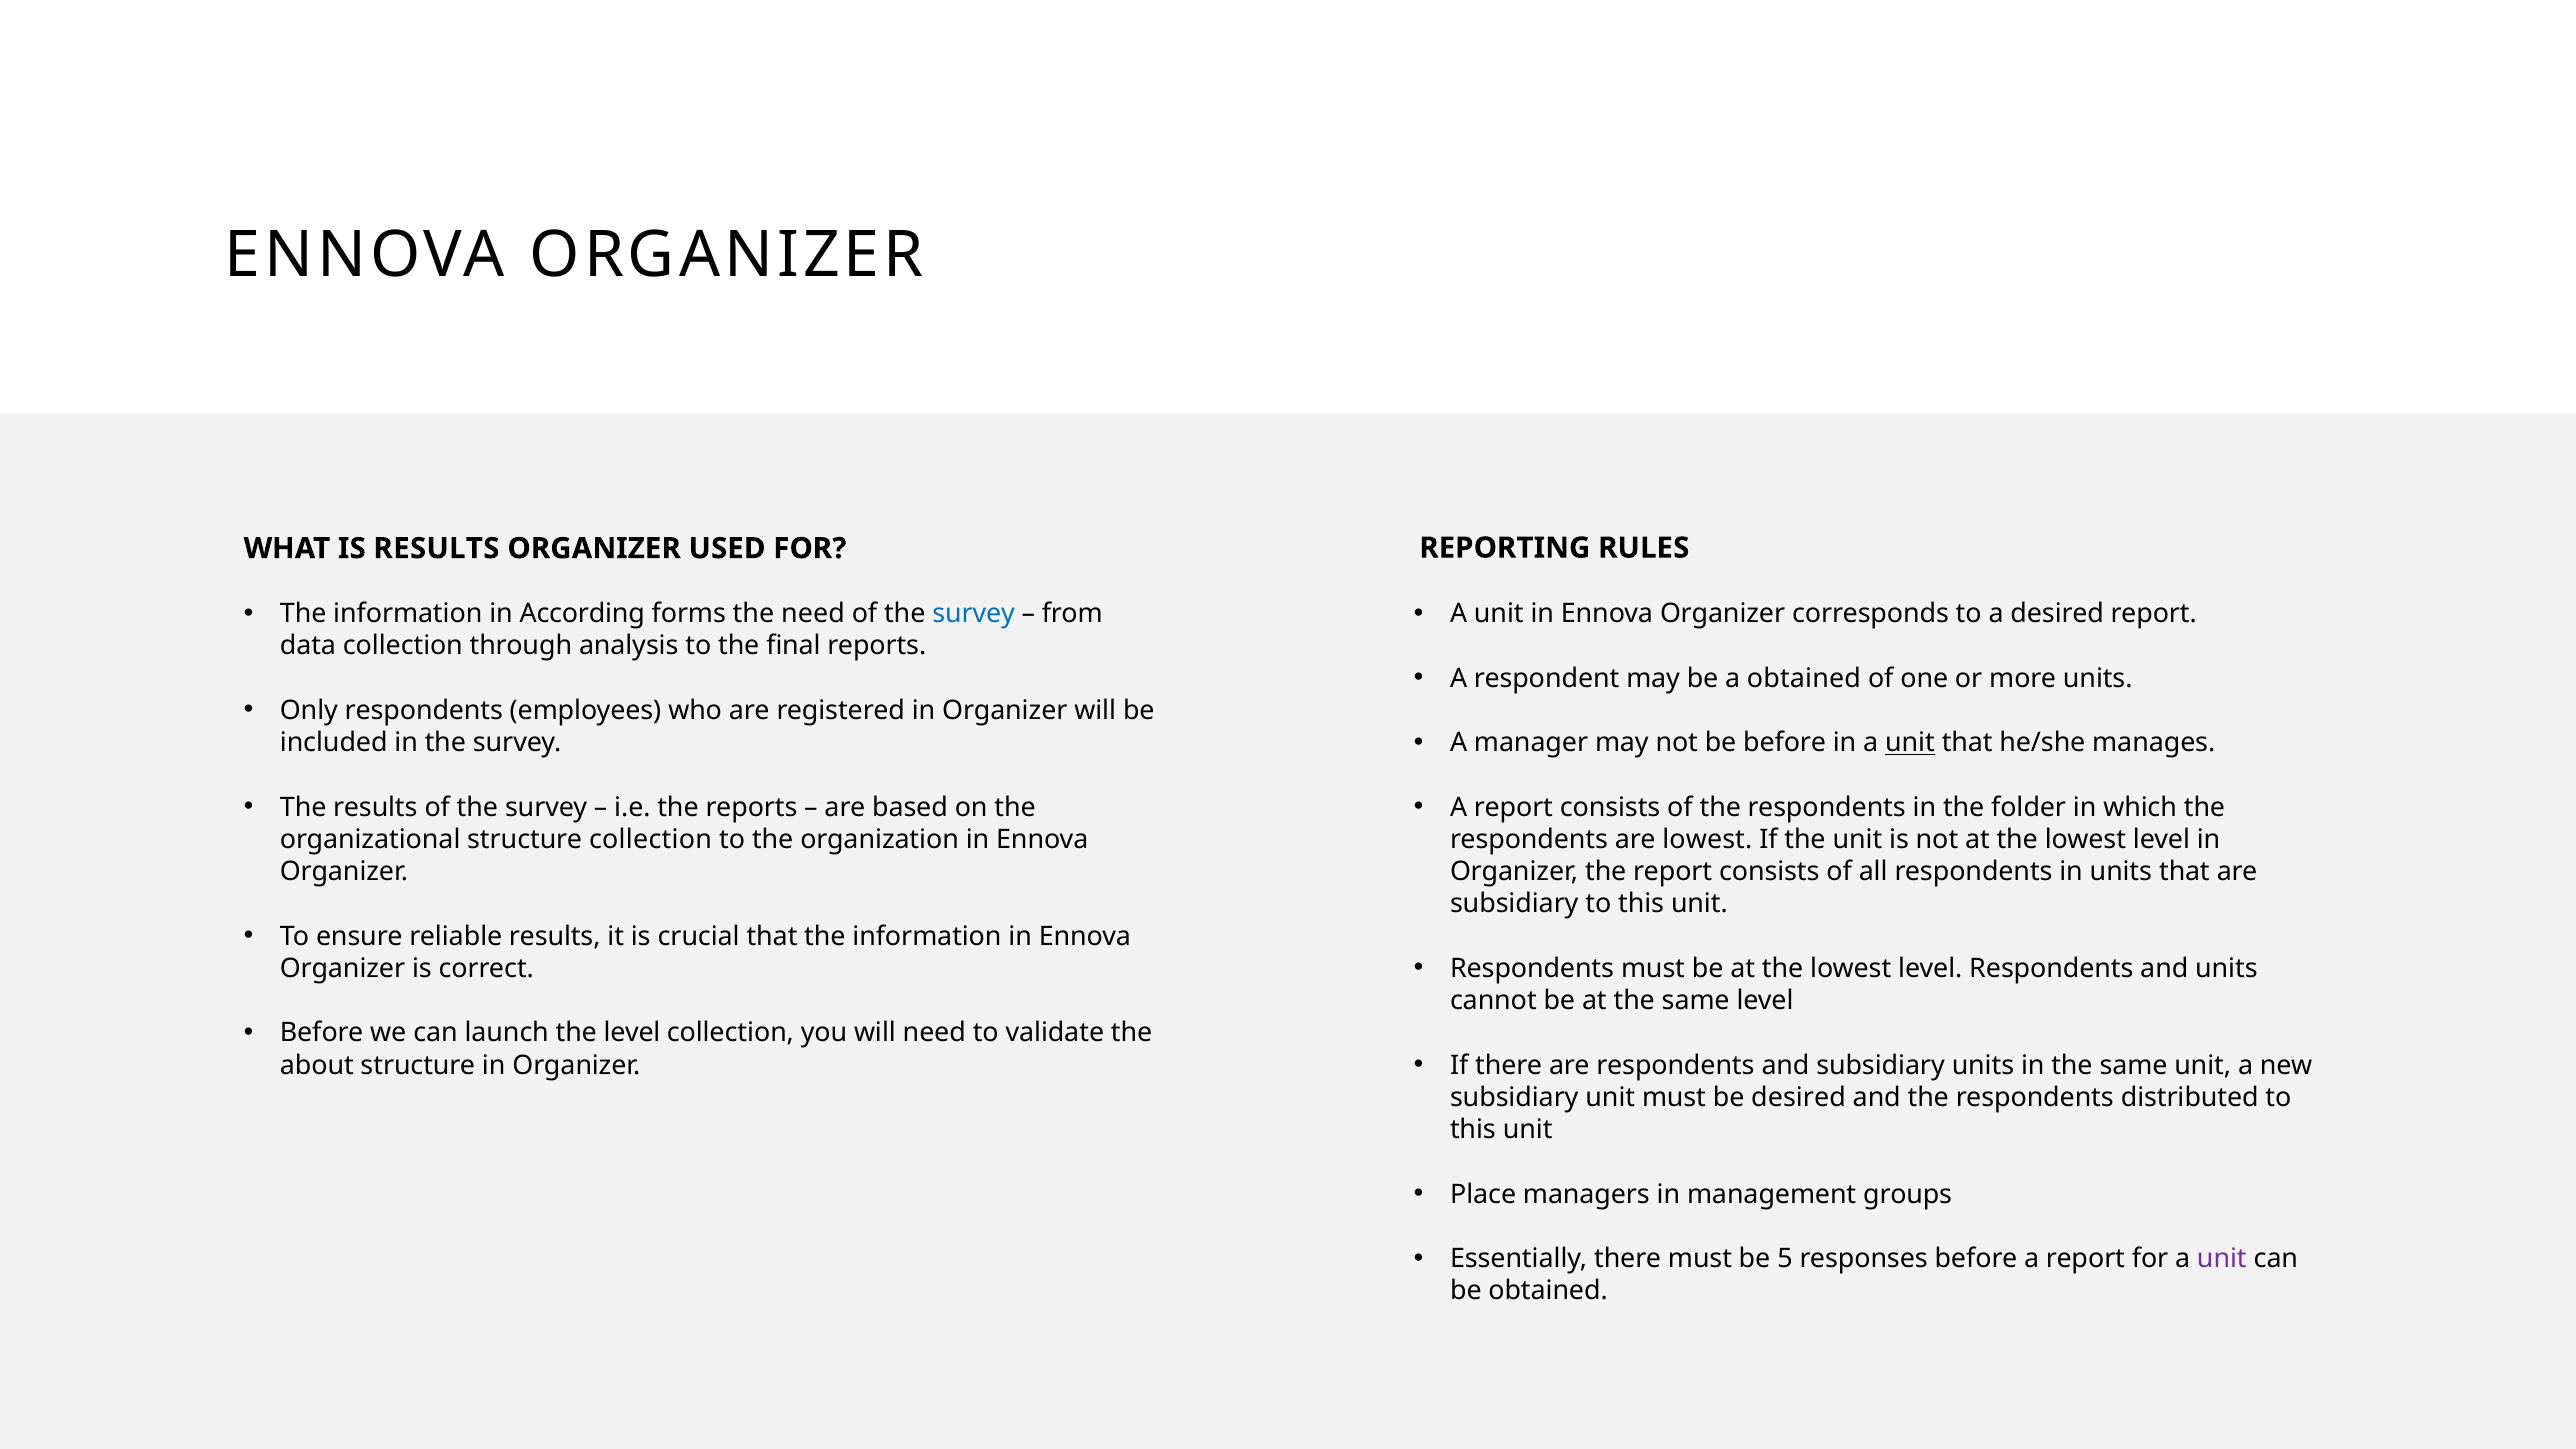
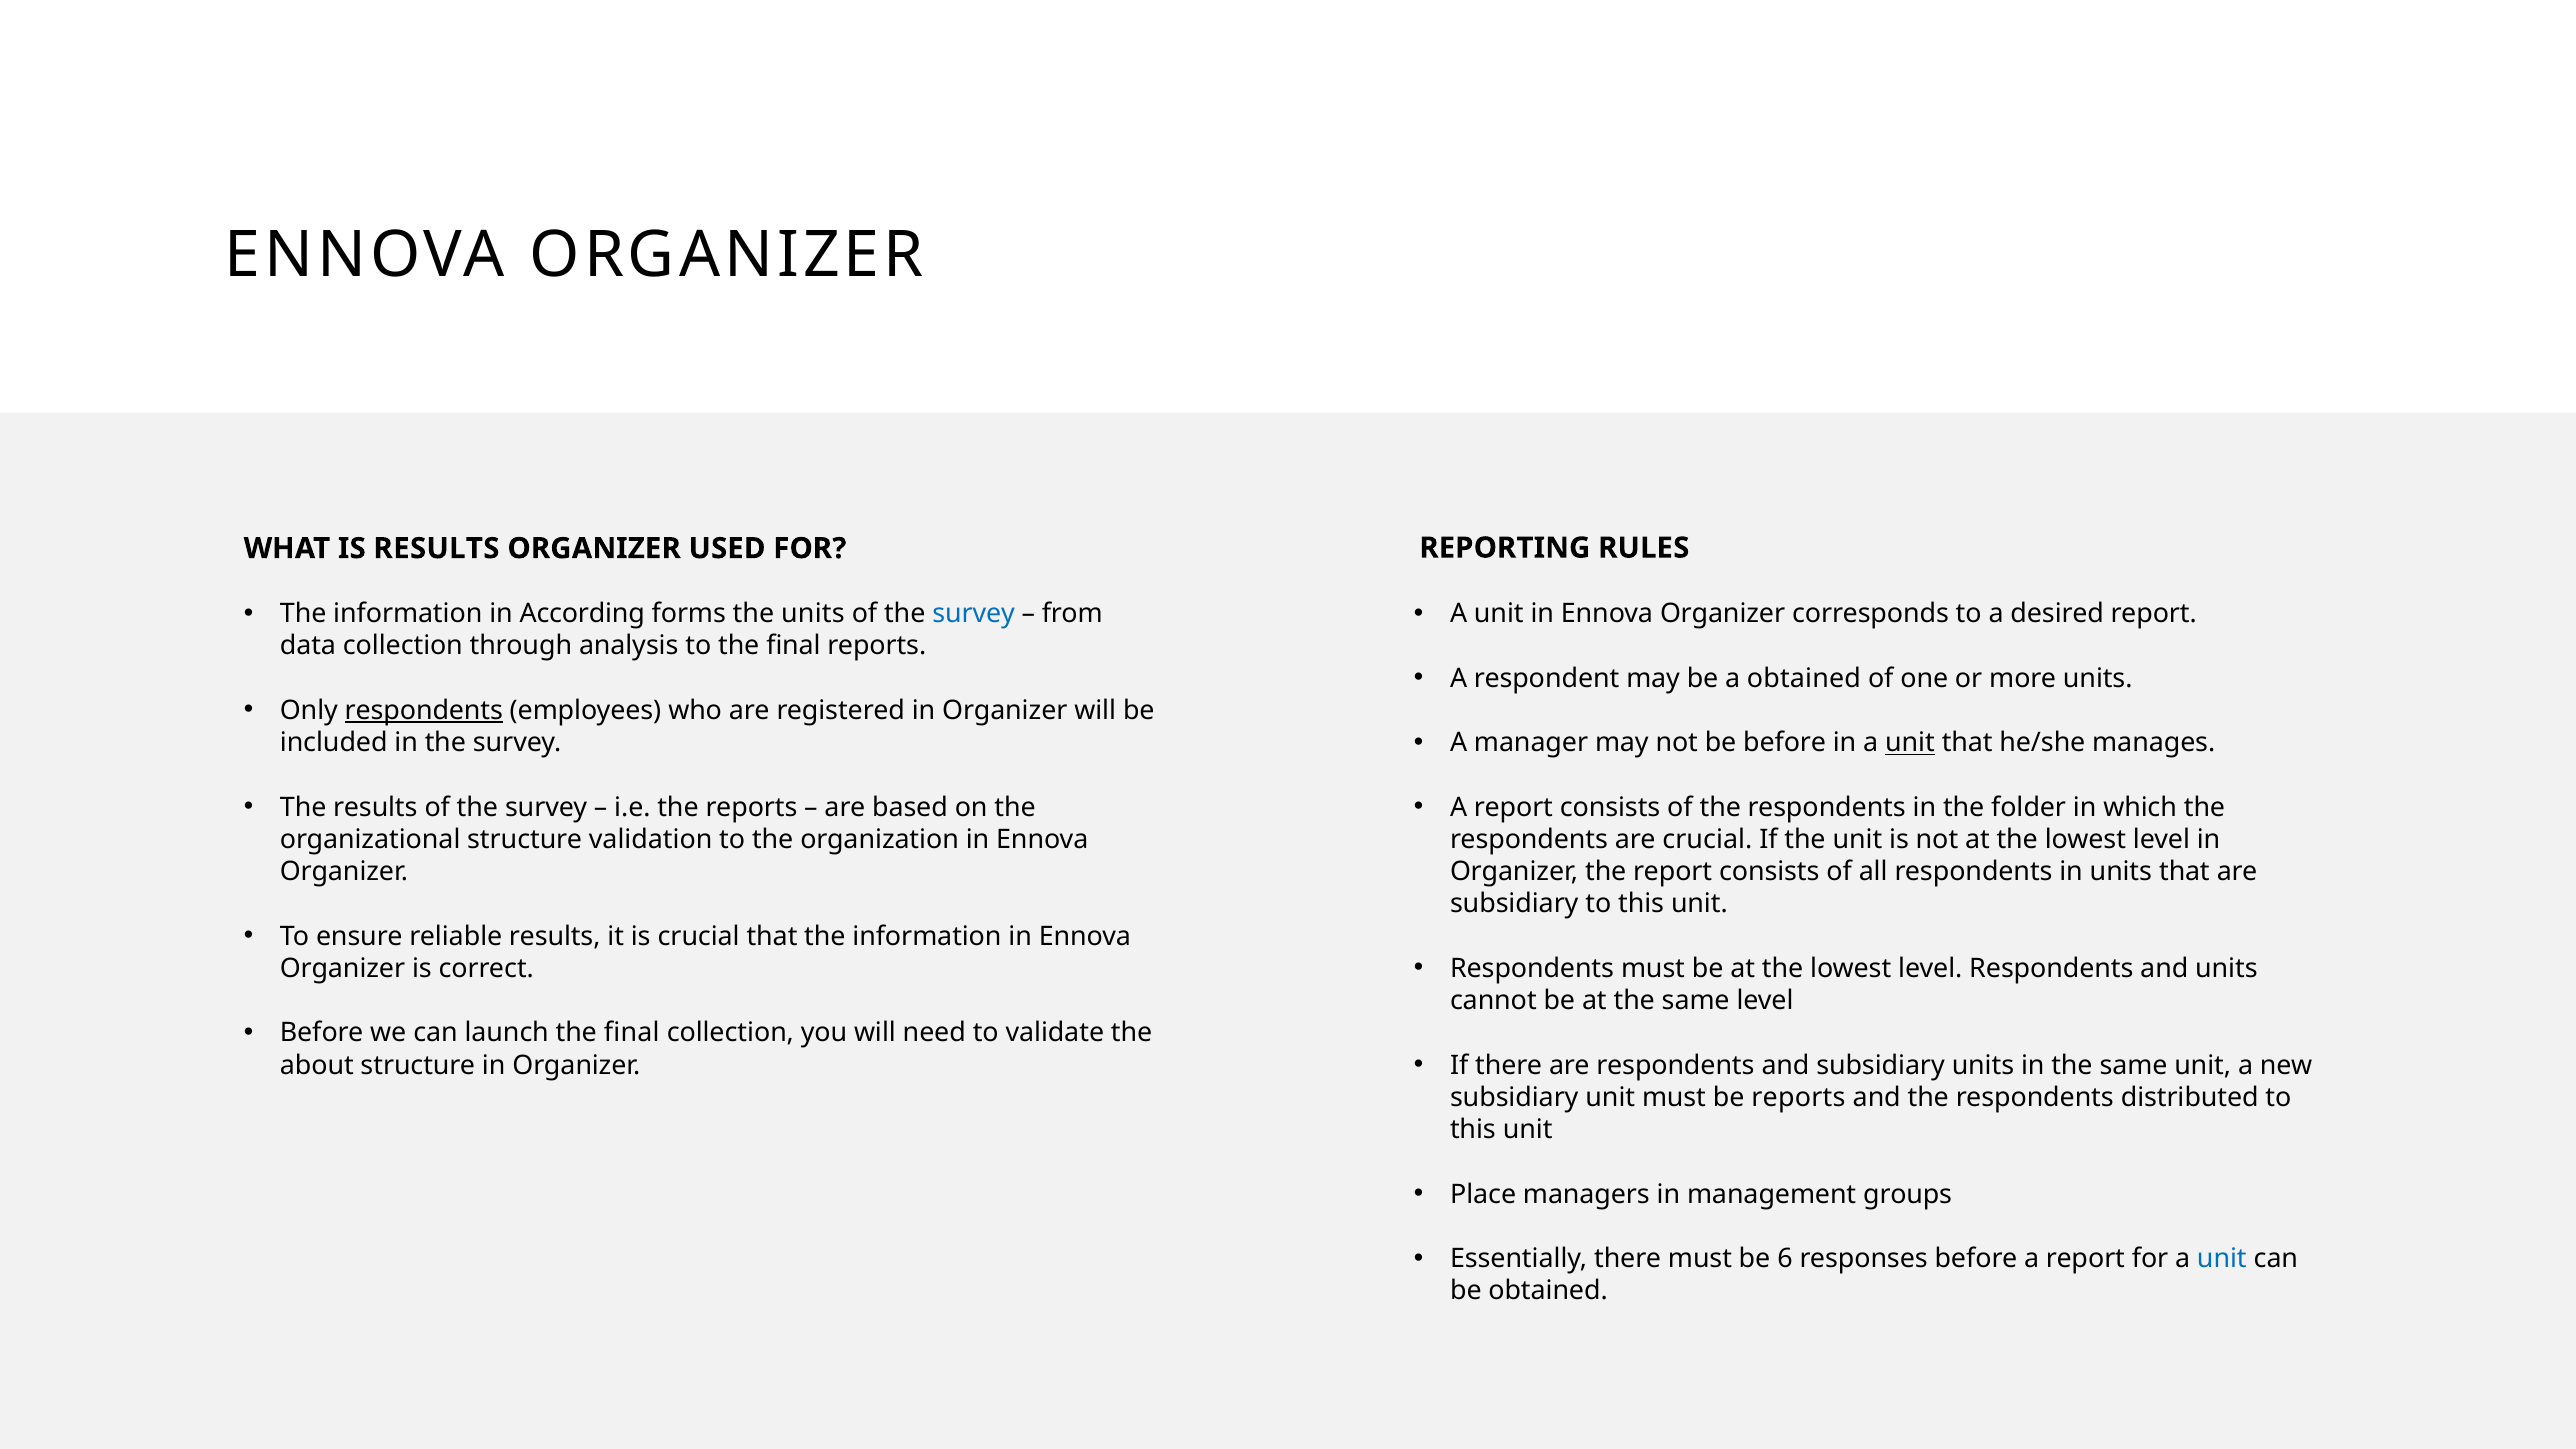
the need: need -> units (813, 614)
respondents underline: none -> present (424, 711)
structure collection: collection -> validation (651, 840)
are lowest: lowest -> crucial (1707, 840)
launch the level: level -> final (632, 1033)
be desired: desired -> reports (1798, 1098)
5: 5 -> 6 (1785, 1259)
unit colour: purple -> blue (2222, 1259)
